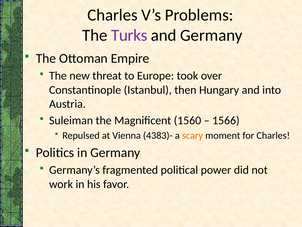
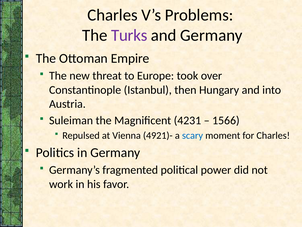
1560: 1560 -> 4231 (187, 120)
4383)-: 4383)- -> 4921)- (158, 135)
scary colour: orange -> blue (193, 135)
